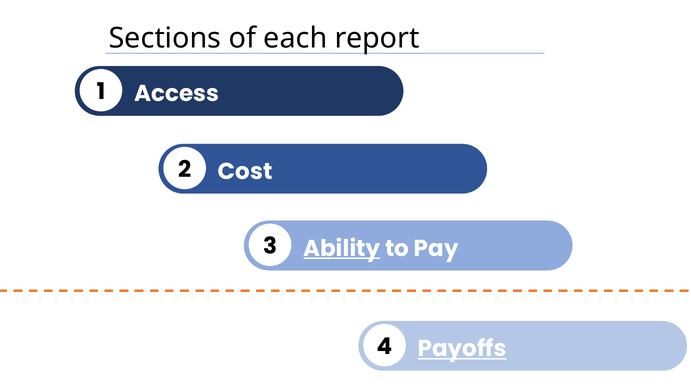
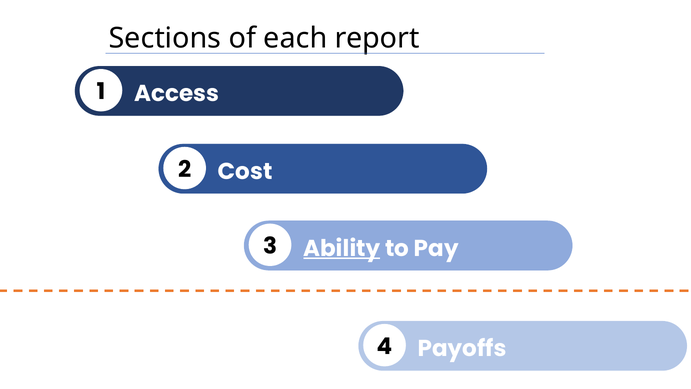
Payoffs underline: present -> none (462, 349)
